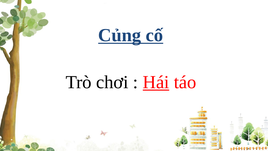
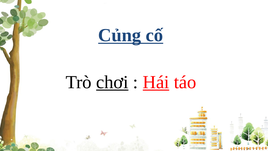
chơi underline: none -> present (112, 82)
